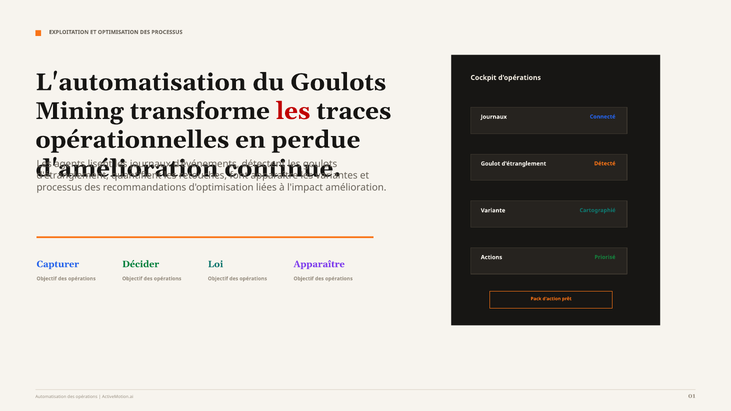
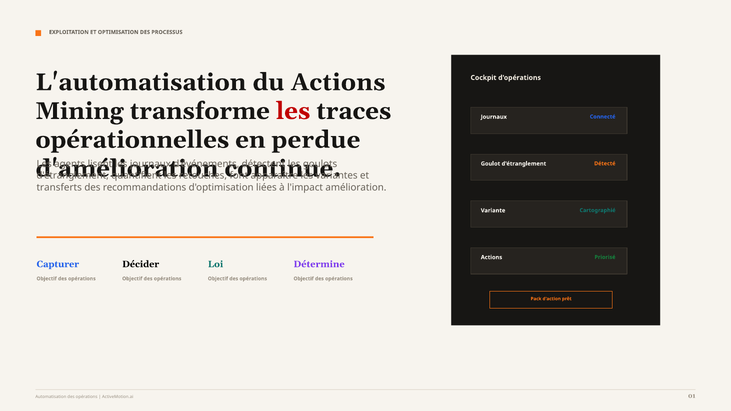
du Goulots: Goulots -> Actions (338, 82)
processus: processus -> transferts (59, 187)
Décider colour: green -> black (141, 264)
Apparaître: Apparaître -> Détermine (319, 264)
